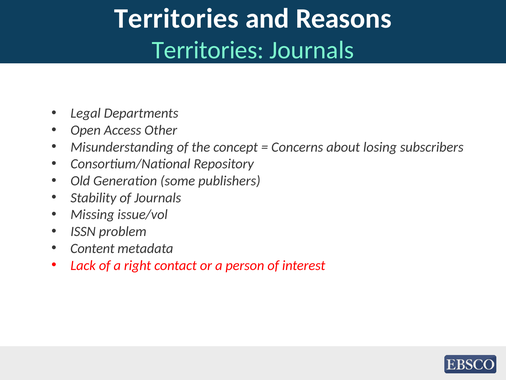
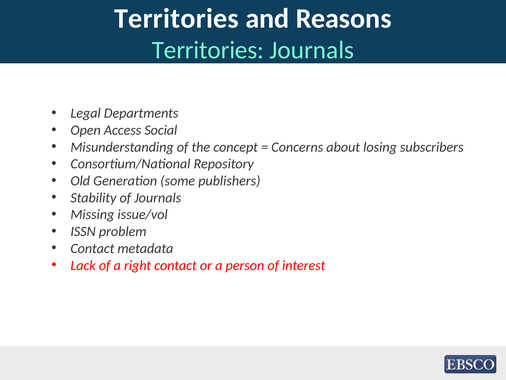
Other: Other -> Social (161, 130)
Content: Content -> Contact (92, 248)
